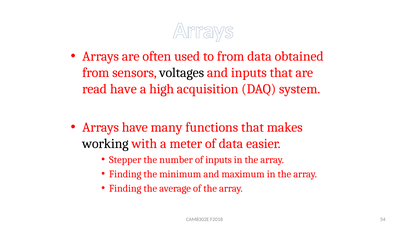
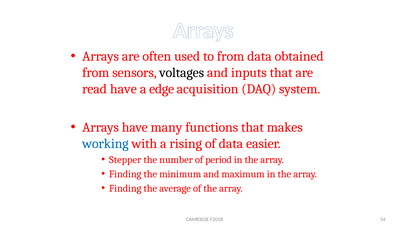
high: high -> edge (162, 89)
working colour: black -> blue (105, 144)
meter: meter -> rising (186, 144)
of inputs: inputs -> period (219, 160)
